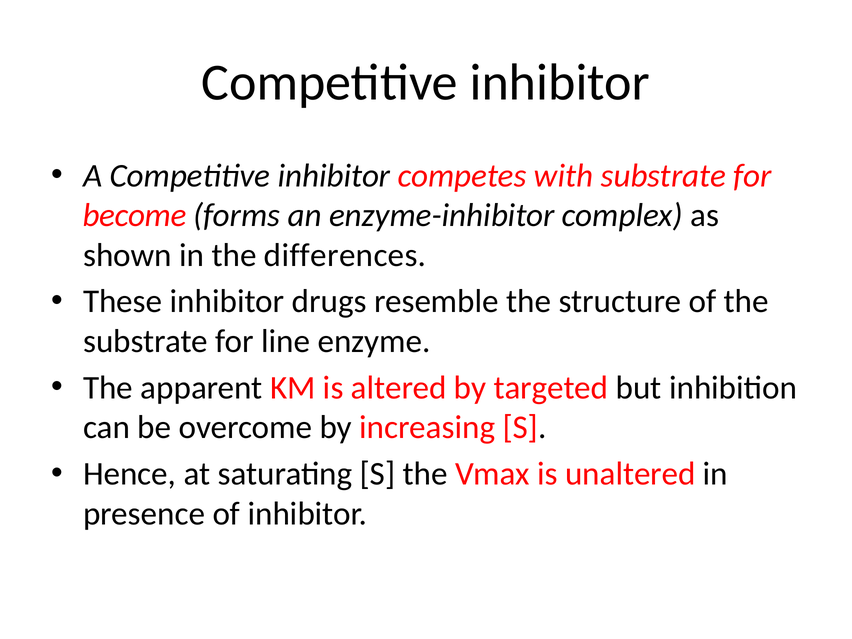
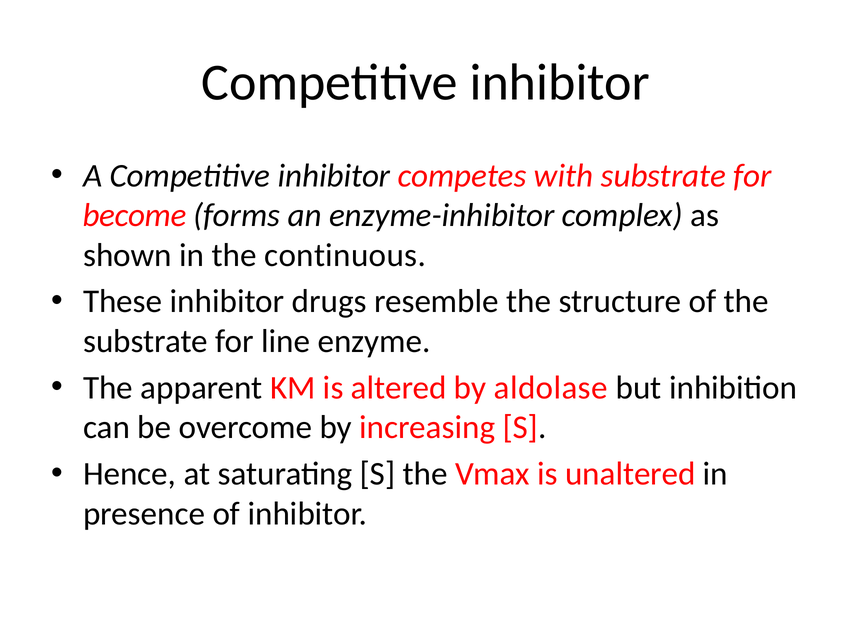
differences: differences -> continuous (345, 255)
targeted: targeted -> aldolase (551, 388)
